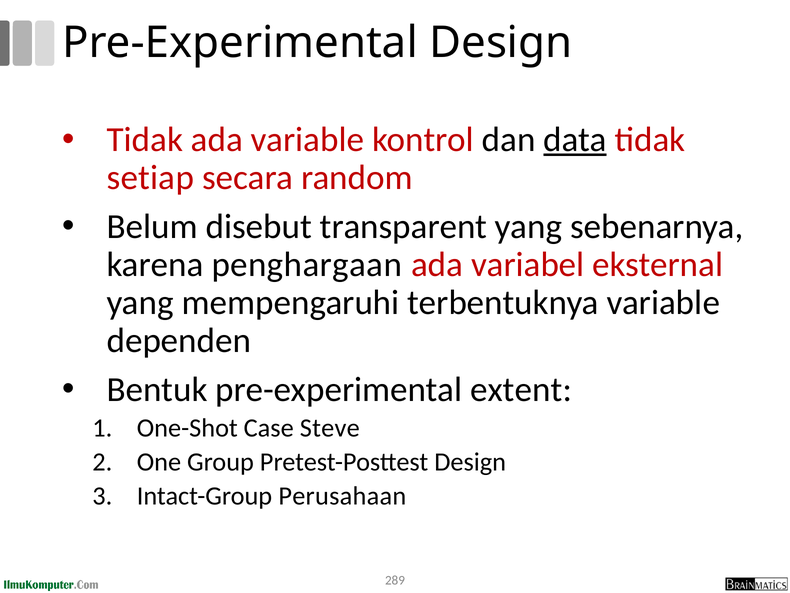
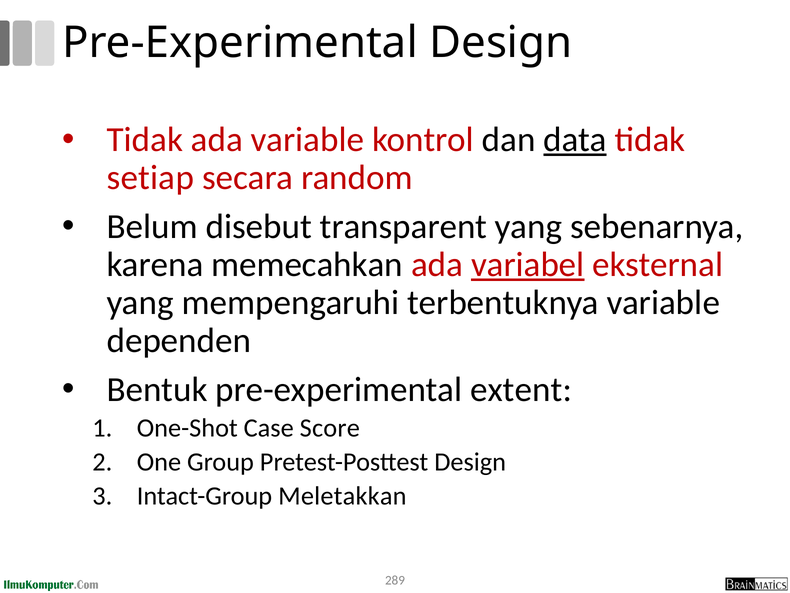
penghargaan: penghargaan -> memecahkan (307, 264)
variabel underline: none -> present (528, 264)
Steve: Steve -> Score (330, 428)
Perusahaan: Perusahaan -> Meletakkan (342, 496)
